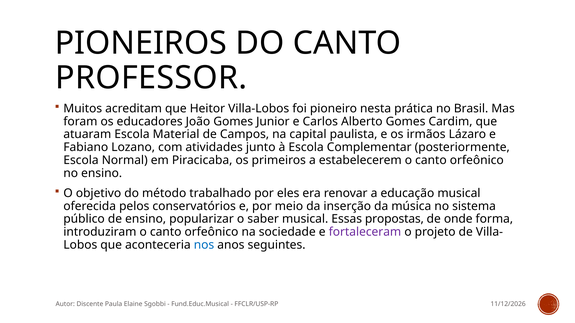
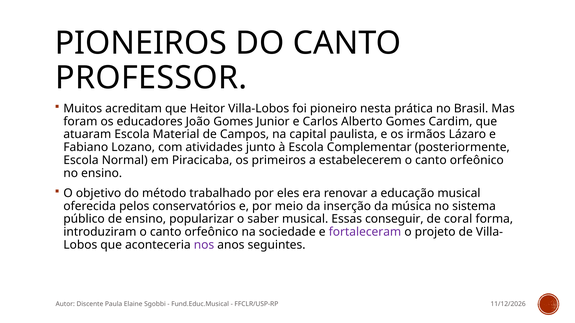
propostas: propostas -> conseguir (394, 219)
onde: onde -> coral (458, 219)
nos colour: blue -> purple (204, 245)
